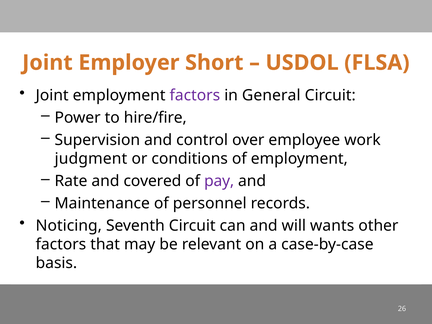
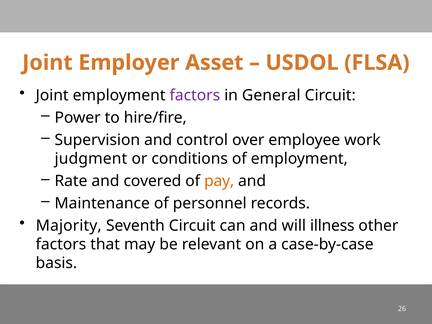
Short: Short -> Asset (214, 63)
pay colour: purple -> orange (219, 181)
Noticing: Noticing -> Majority (69, 226)
wants: wants -> illness (332, 226)
